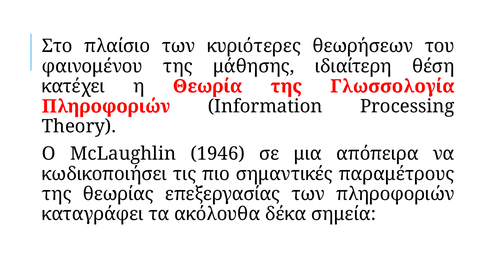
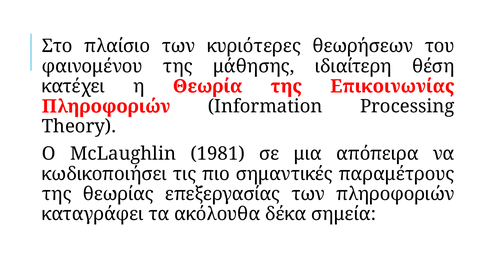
Γλωσσολογία: Γλωσσολογία -> Επικοινωνίας (392, 86)
1946: 1946 -> 1981 (218, 154)
